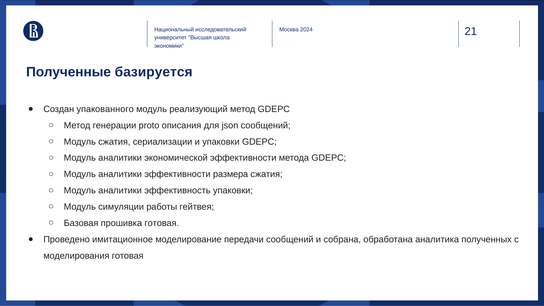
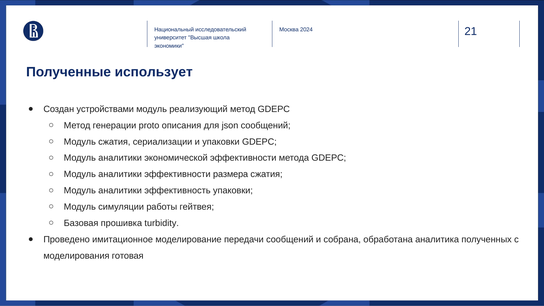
базируется: базируется -> использует (154, 72)
упакованного: упакованного -> устройствами (105, 109)
прошивка готовая: готовая -> turbidity (162, 223)
